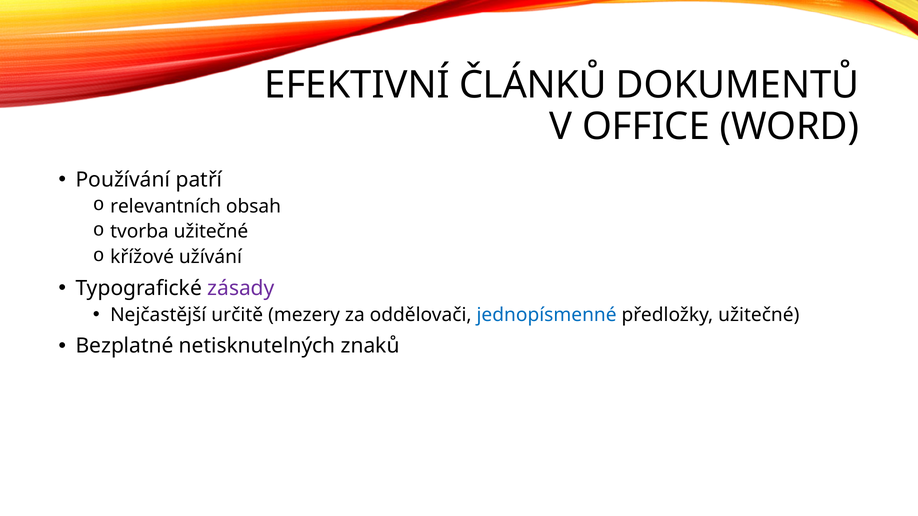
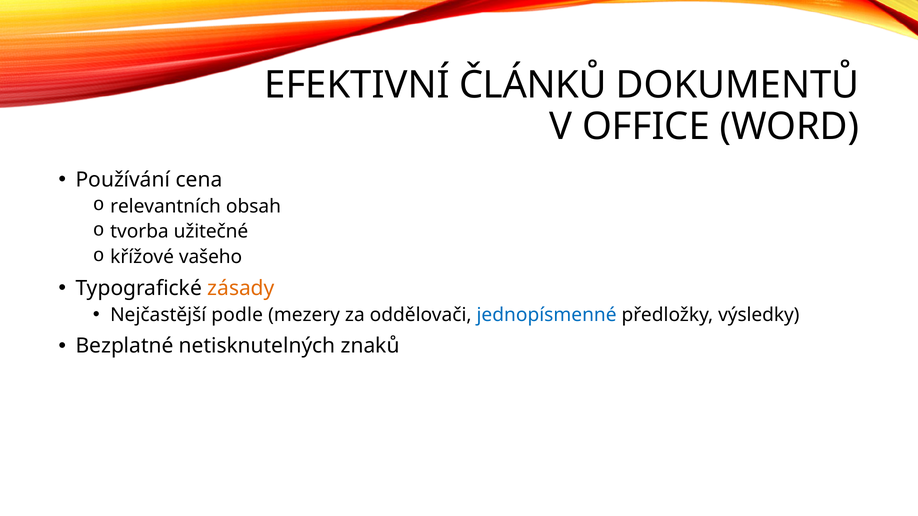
patří: patří -> cena (199, 180)
užívání: užívání -> vašeho (211, 257)
zásady colour: purple -> orange (241, 288)
určitě: určitě -> podle (237, 315)
předložky užitečné: užitečné -> výsledky (759, 315)
